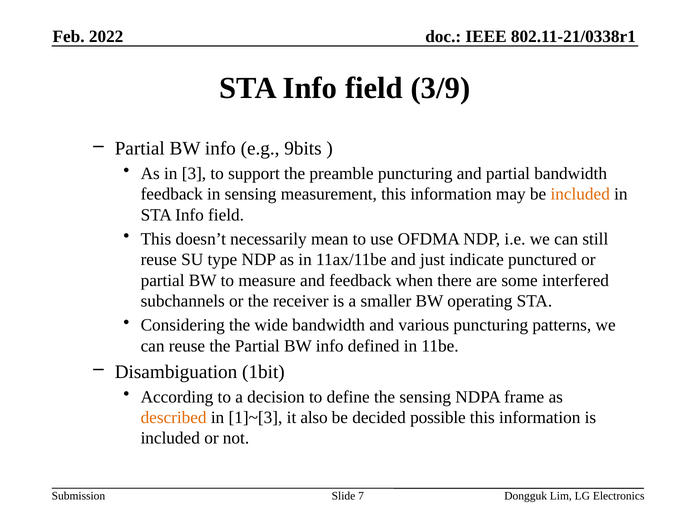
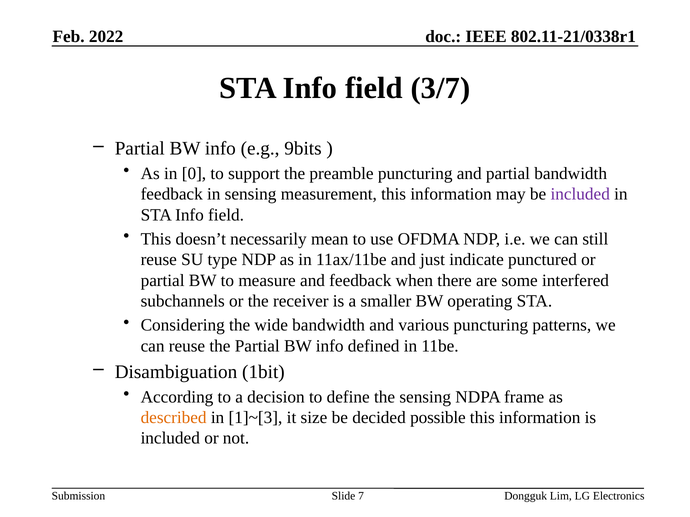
3/9: 3/9 -> 3/7 (440, 88)
3: 3 -> 0 (194, 174)
included colour: orange -> purple (580, 194)
also: also -> size (314, 418)
